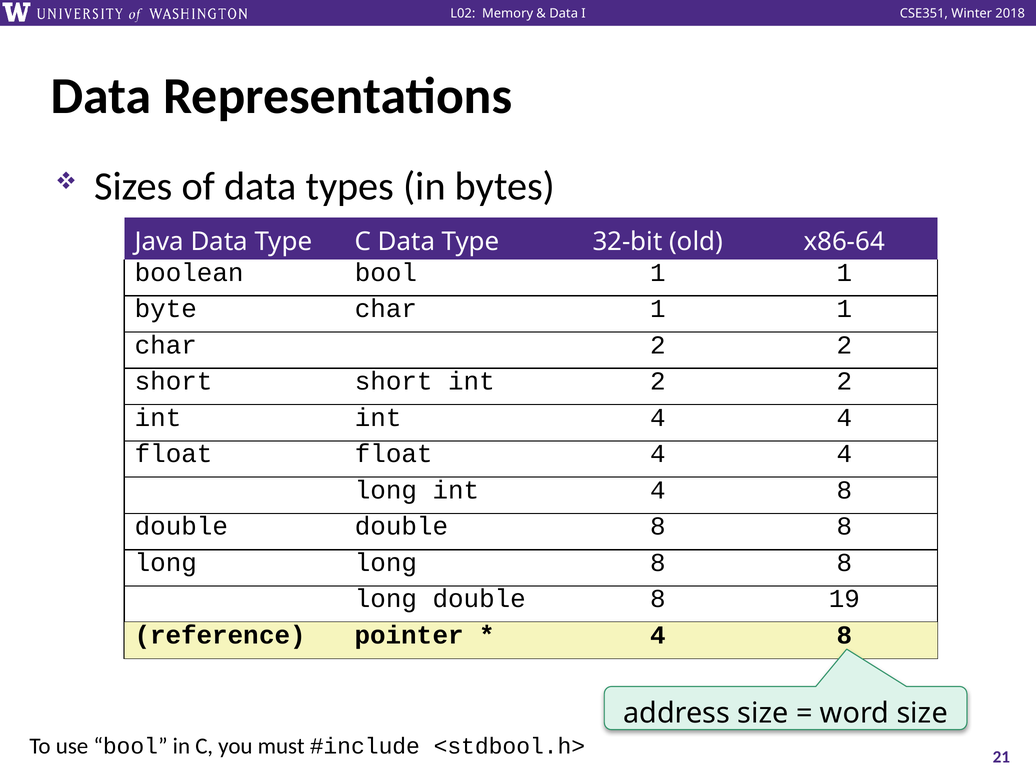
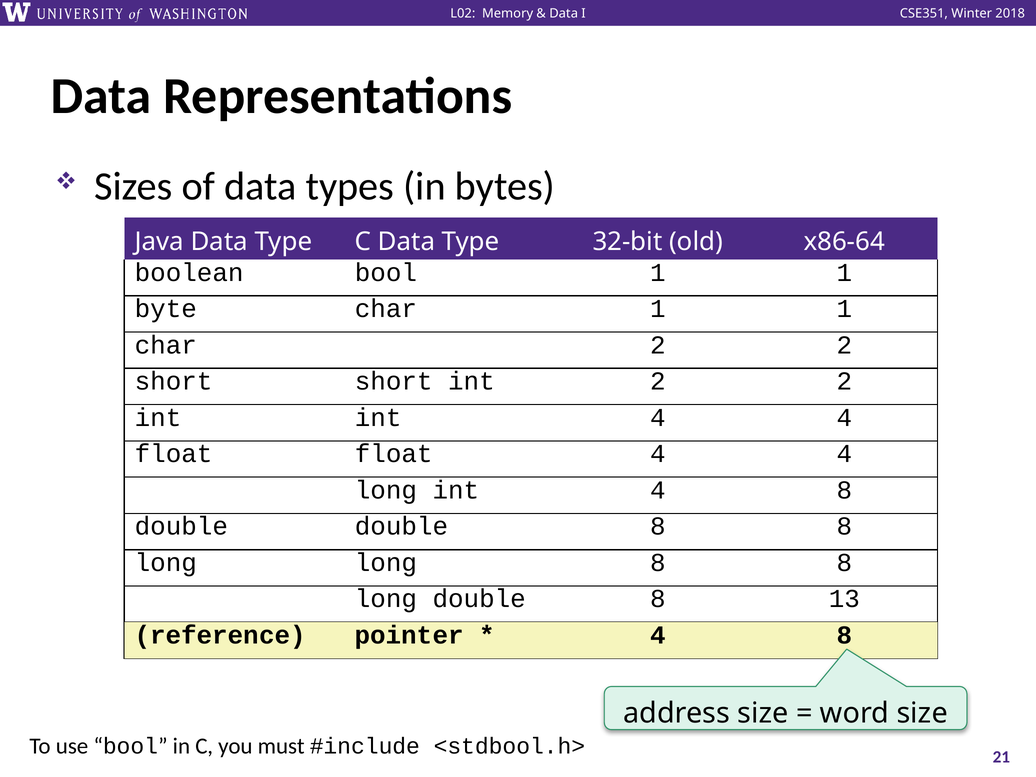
19: 19 -> 13 (844, 599)
